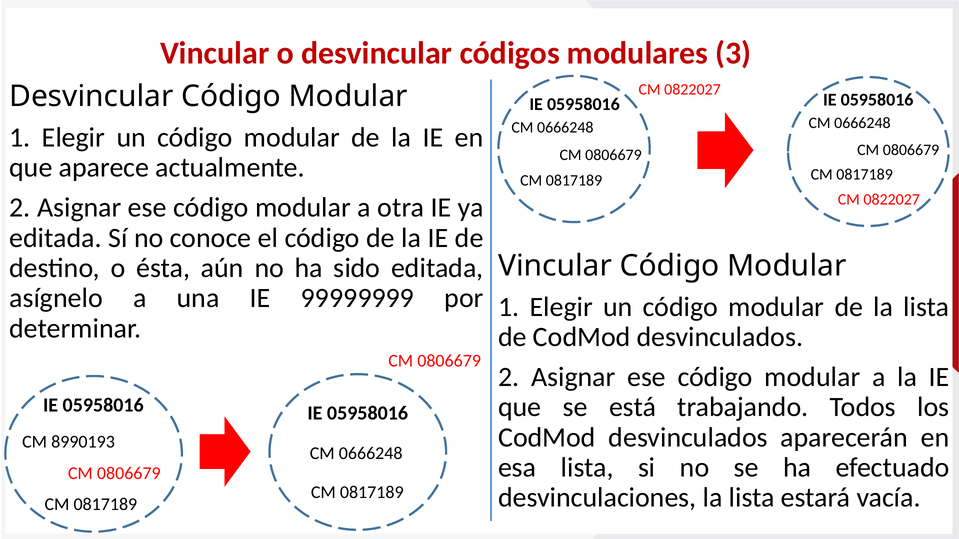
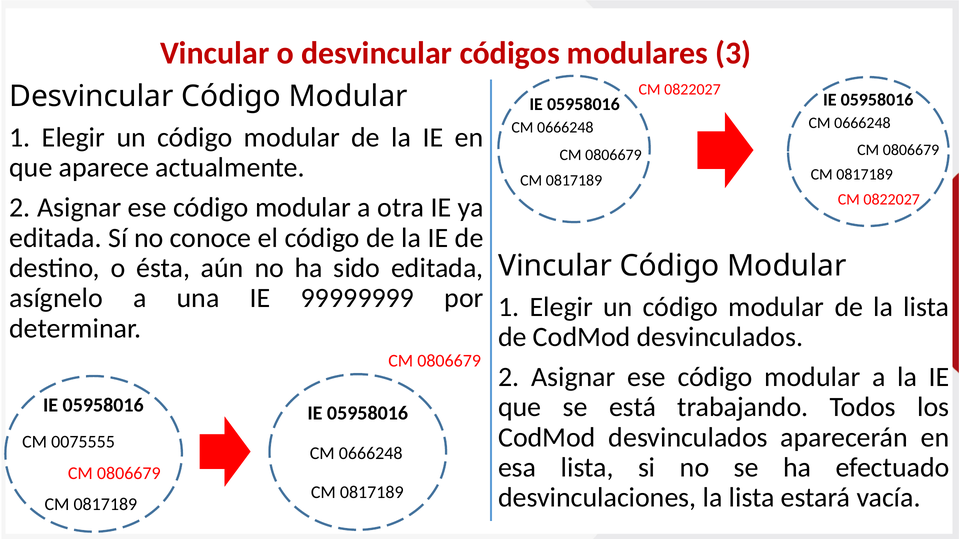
8990193: 8990193 -> 0075555 (83, 442)
